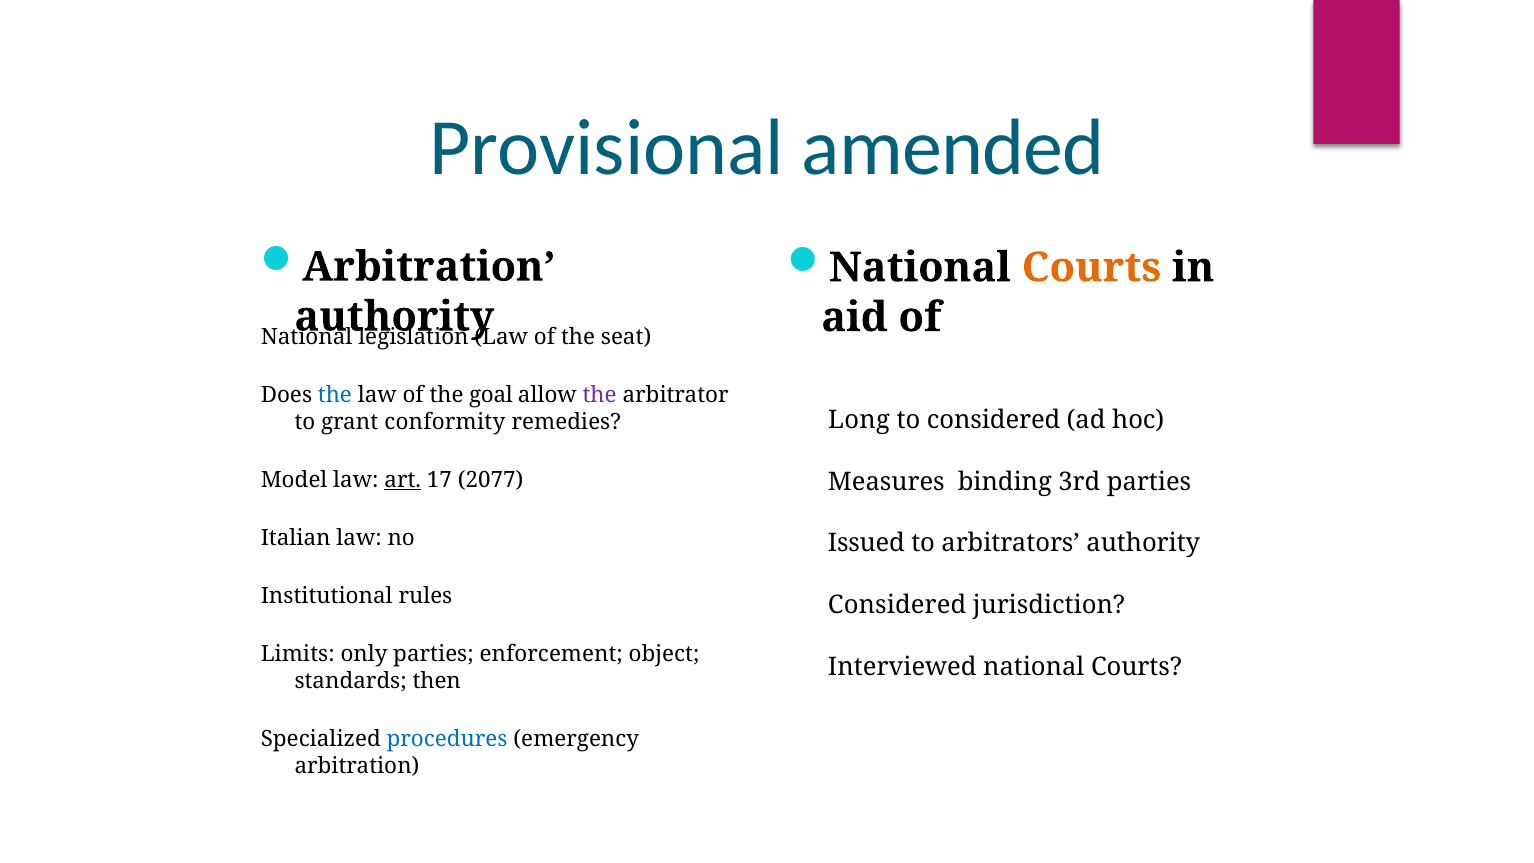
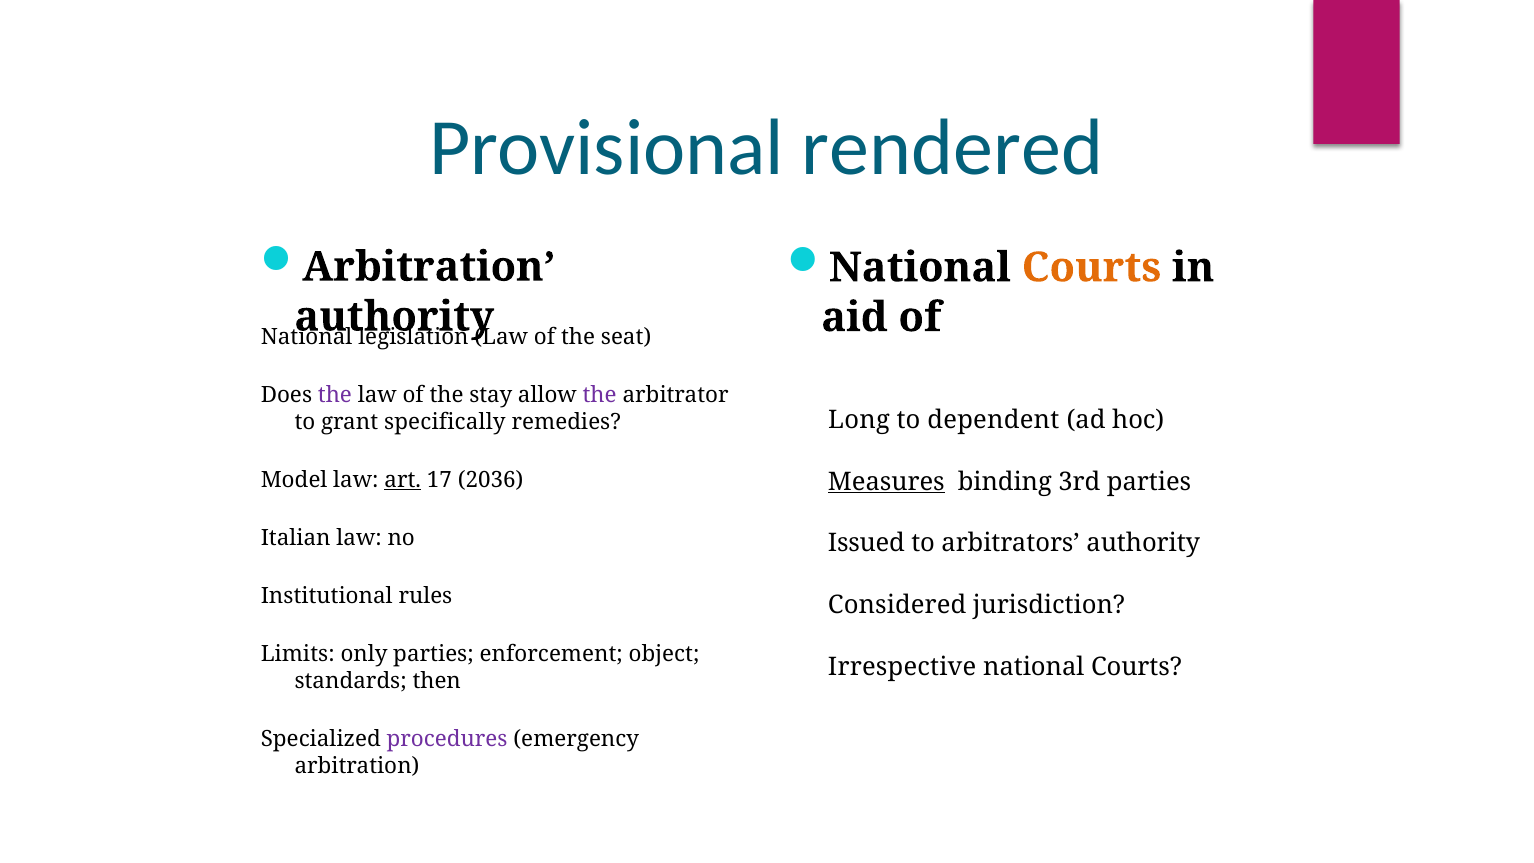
amended: amended -> rendered (953, 148)
the colour: blue -> purple (335, 395)
goal: goal -> stay (491, 395)
to considered: considered -> dependent (993, 420)
conformity: conformity -> specifically (445, 422)
2077: 2077 -> 2036 (491, 480)
Measures underline: none -> present (886, 482)
Interviewed: Interviewed -> Irrespective (902, 667)
procedures colour: blue -> purple (447, 739)
